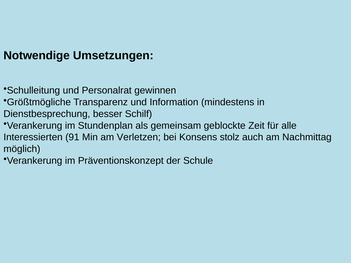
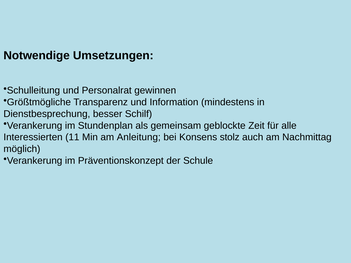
91: 91 -> 11 (72, 137)
Verletzen: Verletzen -> Anleitung (139, 137)
